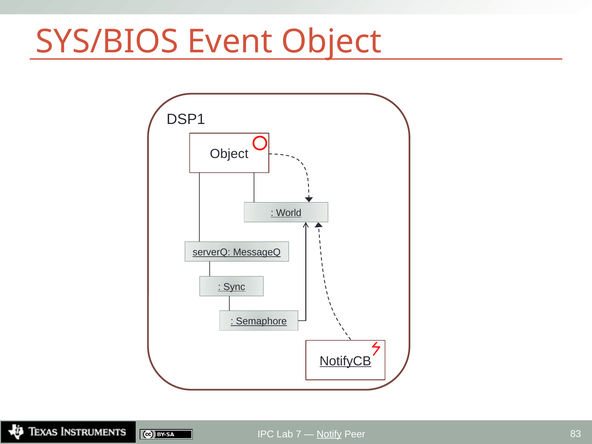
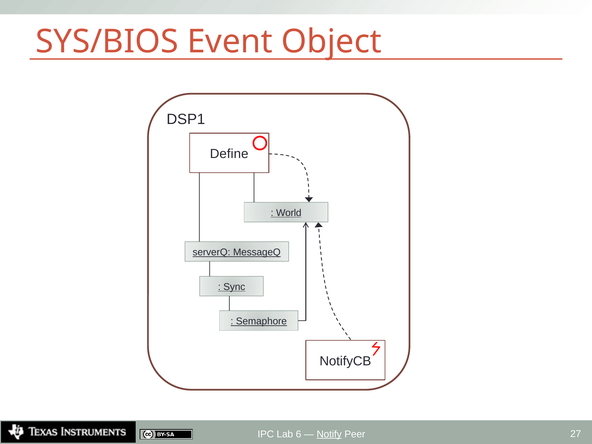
Object: Object -> Define (229, 154)
NotifyCB underline: present -> none (345, 361)
7: 7 -> 6 (299, 434)
83: 83 -> 27 (576, 434)
